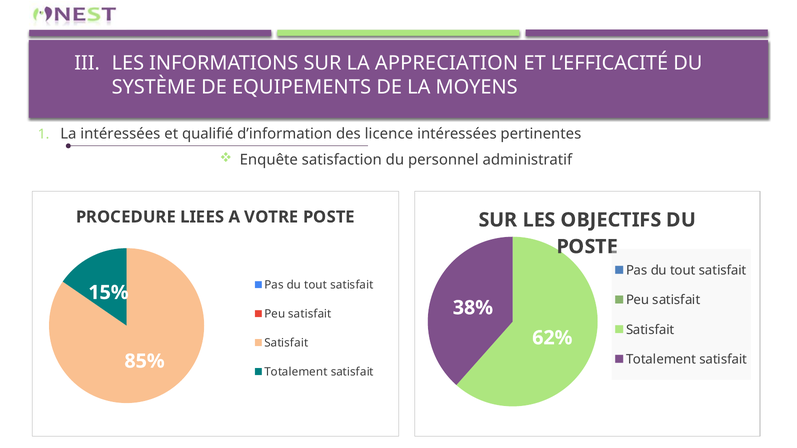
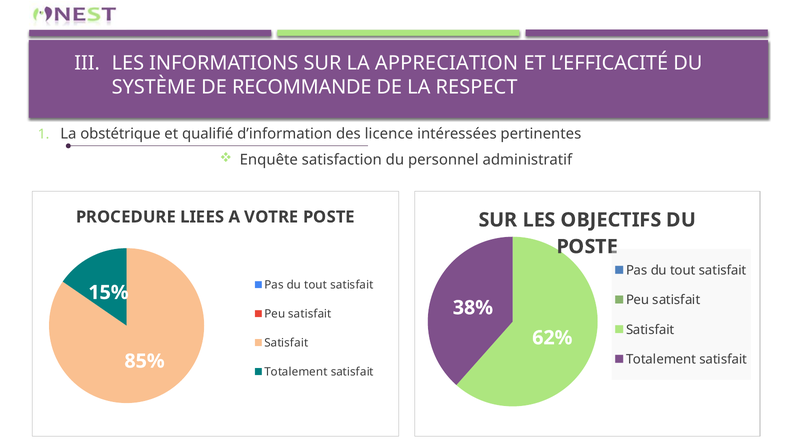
EQUIPEMENTS: EQUIPEMENTS -> RECOMMANDE (302, 87)
MOYENS: MOYENS -> RESPECT (477, 87)
La intéressées: intéressées -> obstétrique (120, 134)
